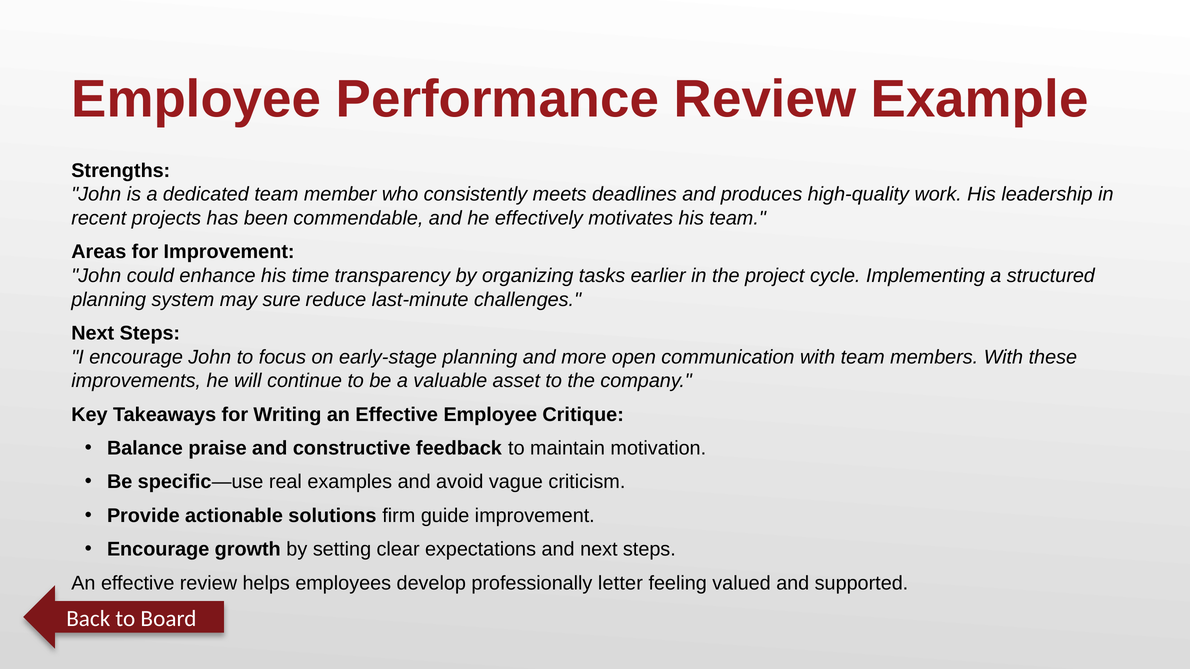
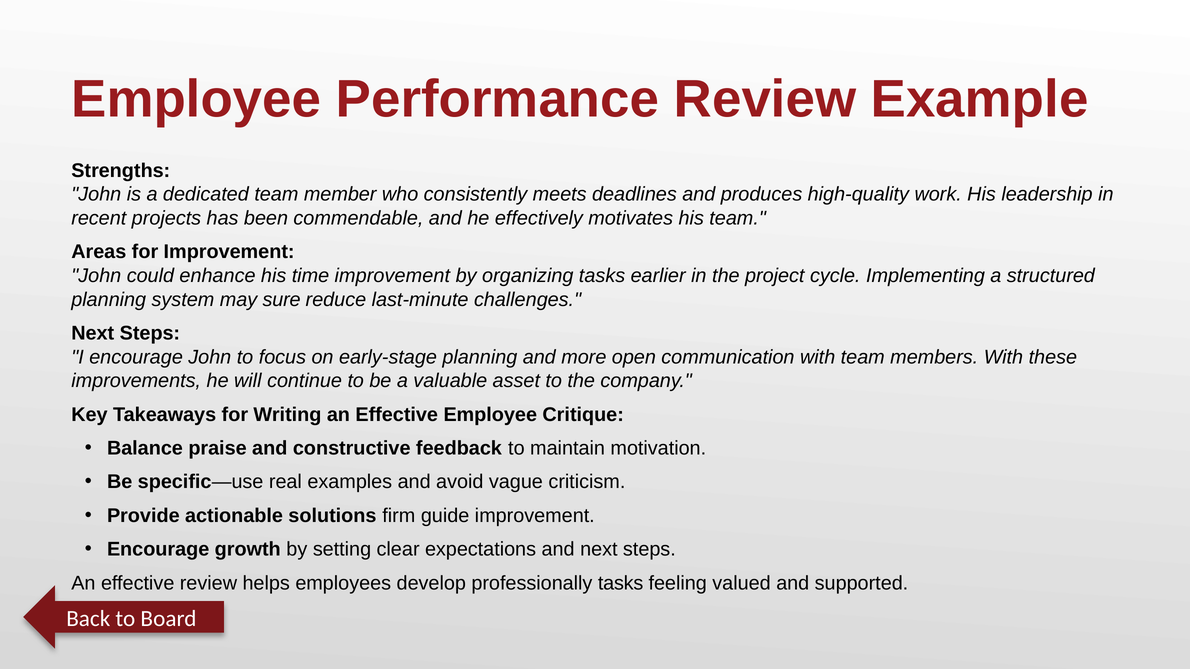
time transparency: transparency -> improvement (392, 276)
professionally letter: letter -> tasks (621, 583)
